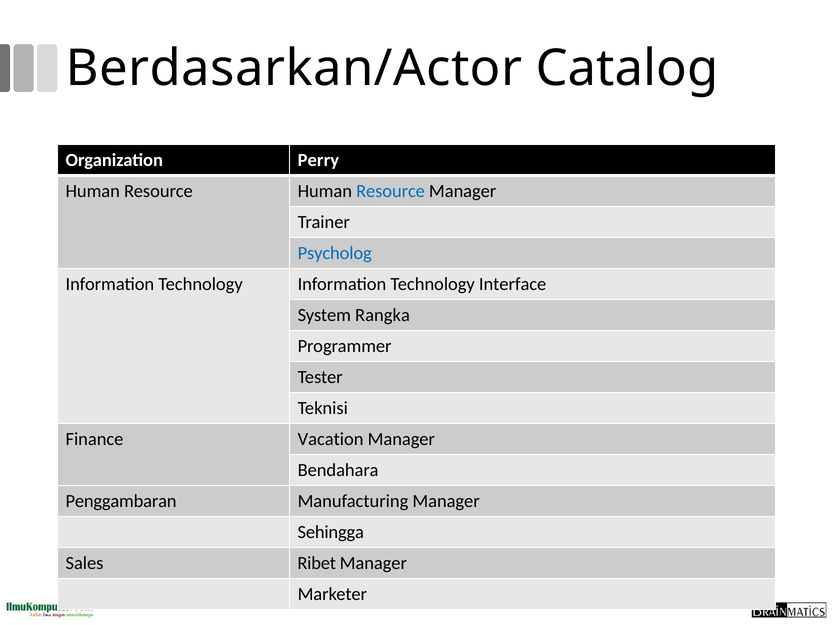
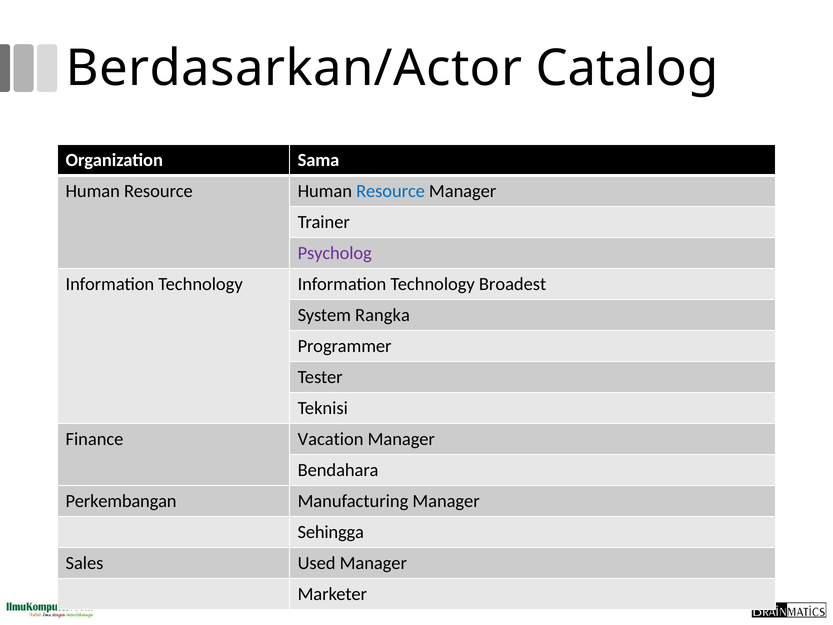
Perry: Perry -> Sama (318, 160)
Psycholog colour: blue -> purple (335, 253)
Interface: Interface -> Broadest (513, 284)
Penggambaran: Penggambaran -> Perkembangan (121, 501)
Ribet: Ribet -> Used (317, 563)
